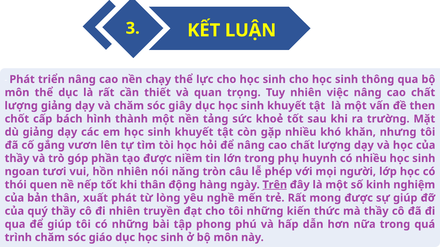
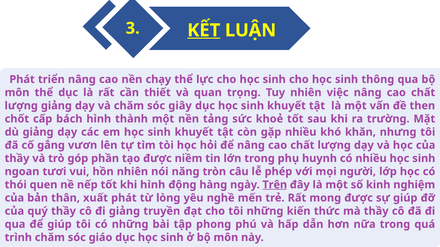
KẾT underline: none -> present (204, 30)
khi thân: thân -> hình (153, 185)
đi nhiên: nhiên -> giảng (124, 211)
